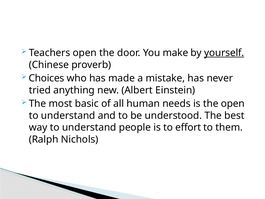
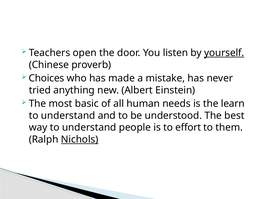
make: make -> listen (175, 53)
the open: open -> learn (233, 103)
Nichols underline: none -> present (80, 139)
